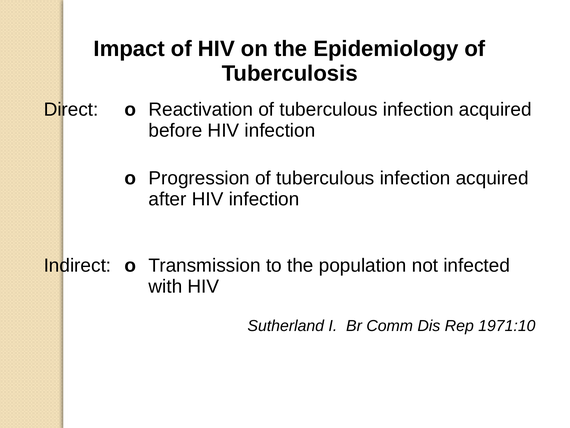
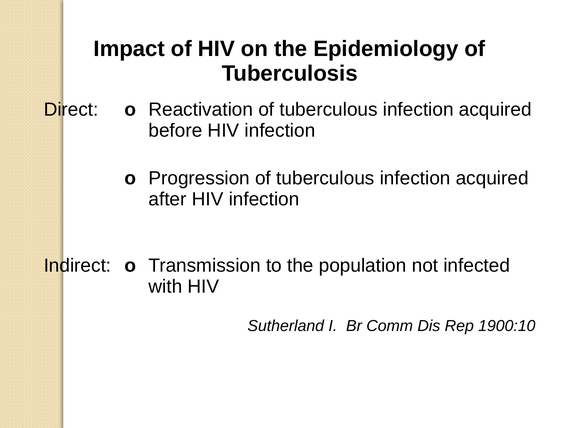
1971:10: 1971:10 -> 1900:10 (507, 326)
